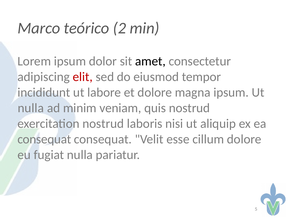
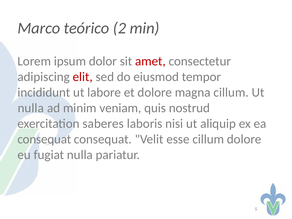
amet colour: black -> red (150, 61)
magna ipsum: ipsum -> cillum (231, 92)
exercitation nostrud: nostrud -> saberes (103, 124)
